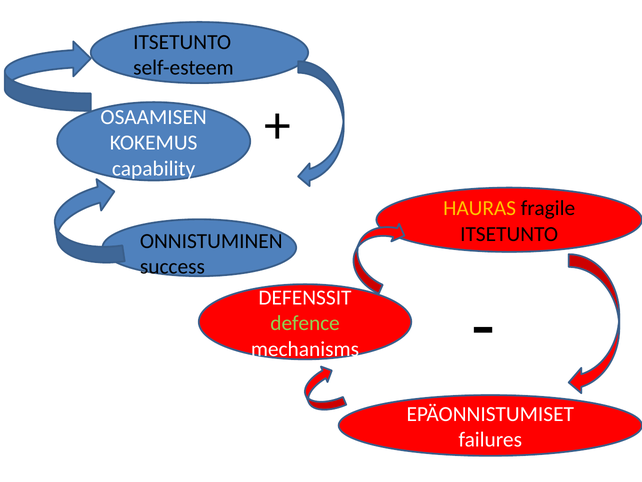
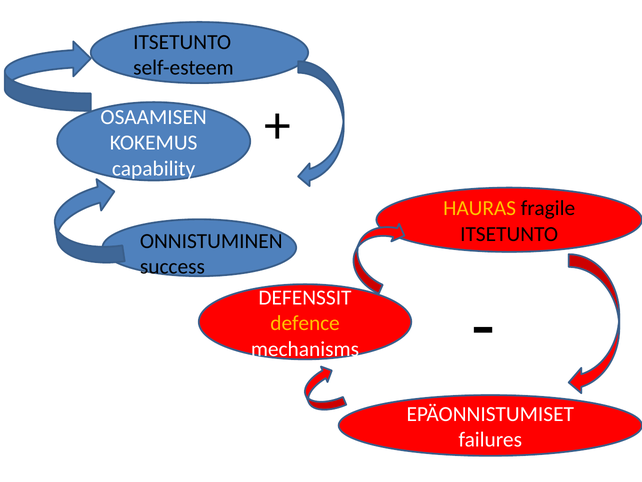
defence colour: light green -> yellow (305, 323)
